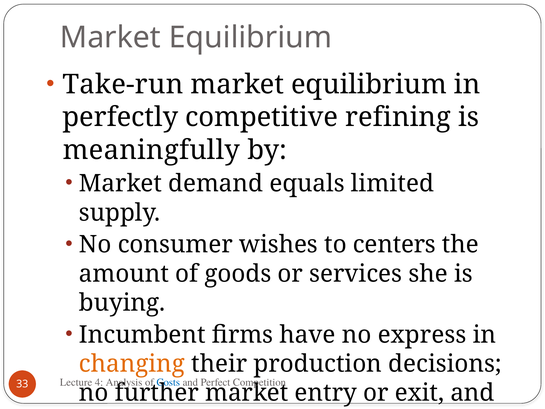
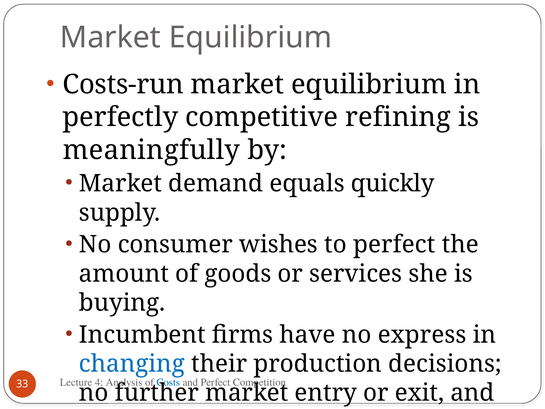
Take-run: Take-run -> Costs-run (123, 85)
limited: limited -> quickly (393, 183)
to centers: centers -> perfect (394, 244)
changing colour: orange -> blue (132, 364)
